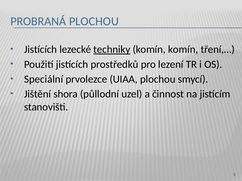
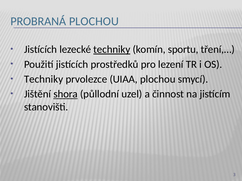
komín komín: komín -> sportu (183, 50)
Speciální: Speciální -> Techniky (44, 79)
shora underline: none -> present (66, 94)
